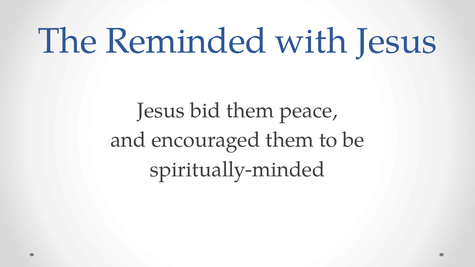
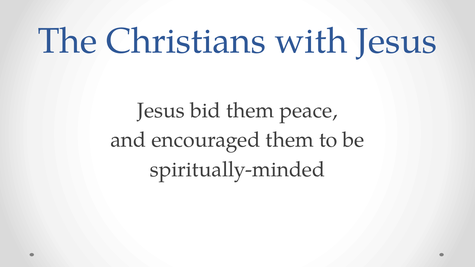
Reminded: Reminded -> Christians (186, 41)
